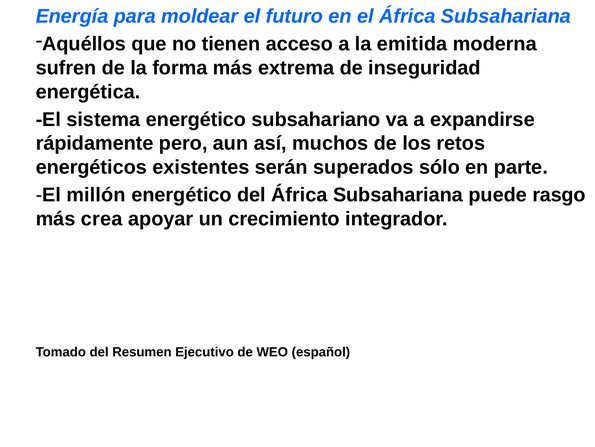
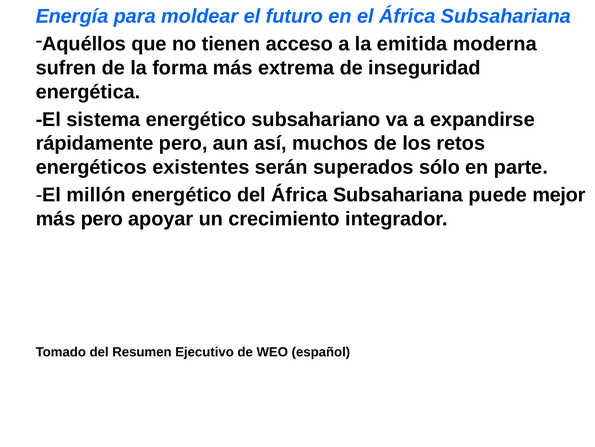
rasgo: rasgo -> mejor (559, 195)
más crea: crea -> pero (102, 219)
